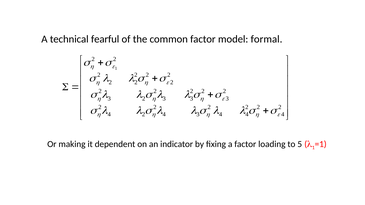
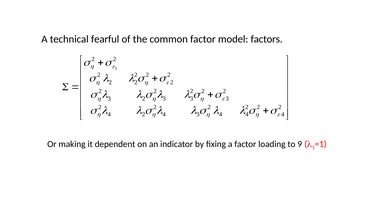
formal: formal -> factors (267, 39)
5: 5 -> 9 (300, 144)
